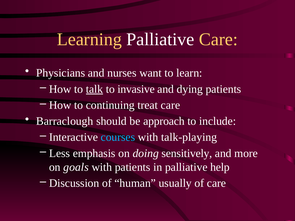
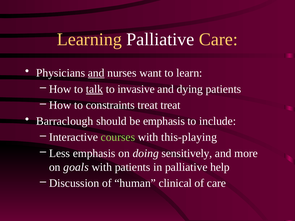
and underline: none -> present (96, 73)
continuing: continuing -> constraints (110, 105)
treat care: care -> treat (171, 105)
be approach: approach -> emphasis (164, 121)
courses colour: light blue -> light green (118, 137)
talk-playing: talk-playing -> this-playing (189, 137)
usually: usually -> clinical (175, 183)
